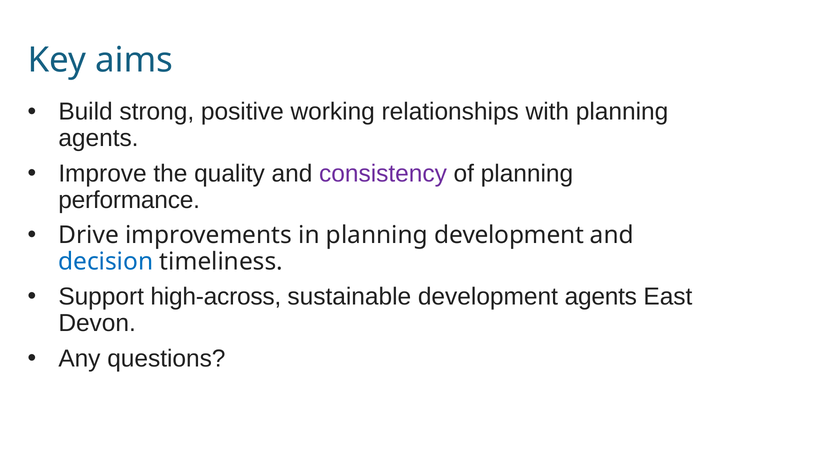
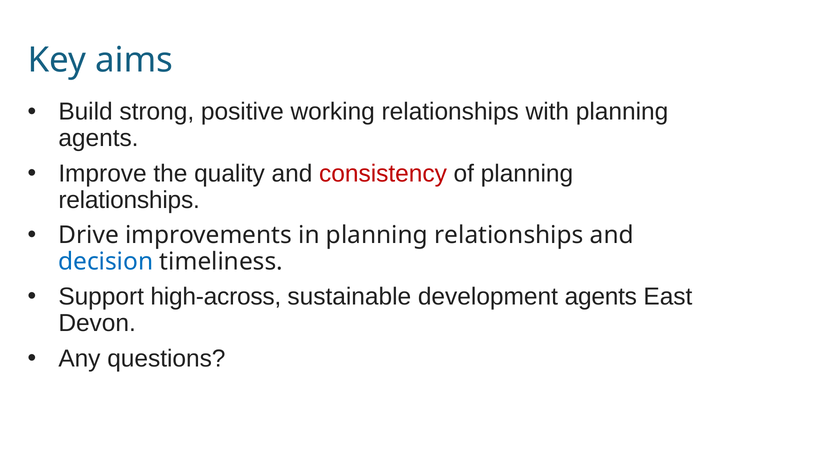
consistency colour: purple -> red (383, 173)
performance: performance -> relationships (129, 200)
in planning development: development -> relationships (509, 235)
